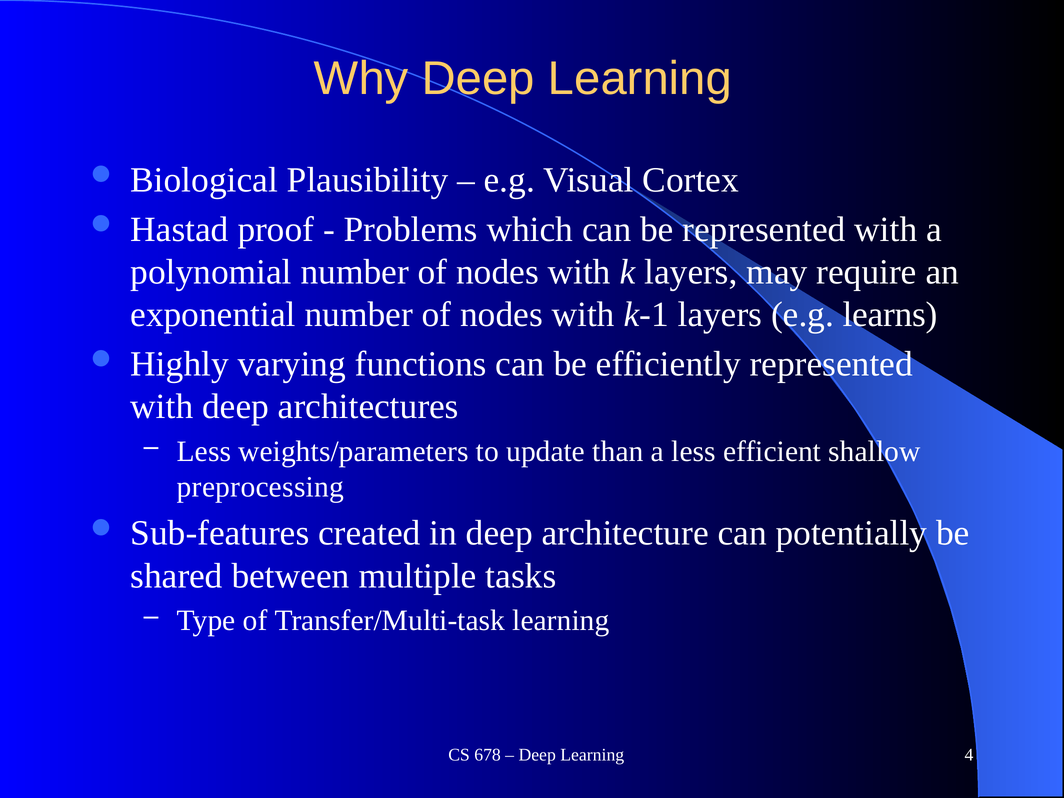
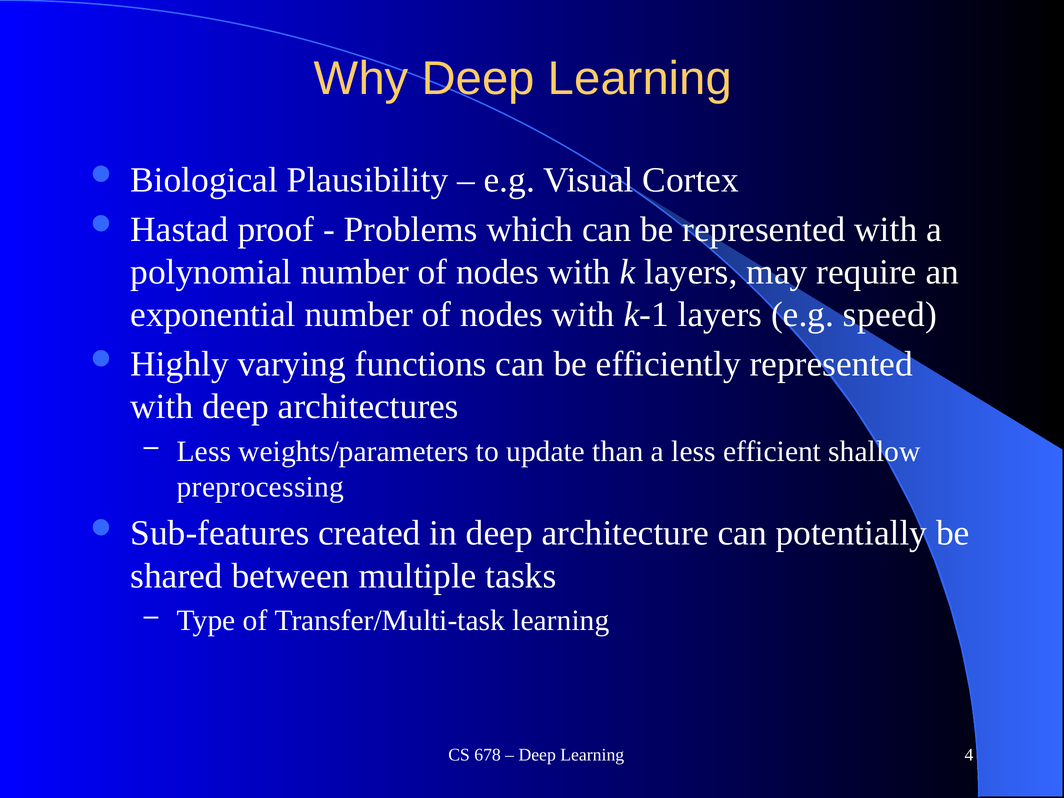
learns: learns -> speed (890, 315)
